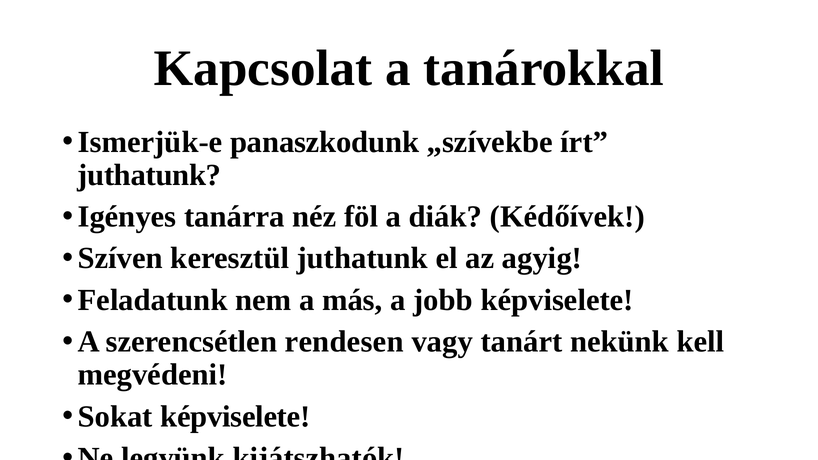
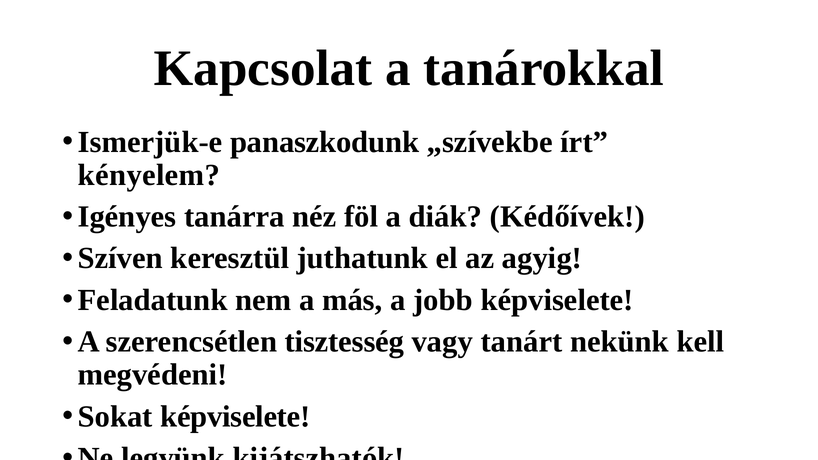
juthatunk: juthatunk -> kényelem (149, 175)
rendesen: rendesen -> tisztesség (344, 342)
